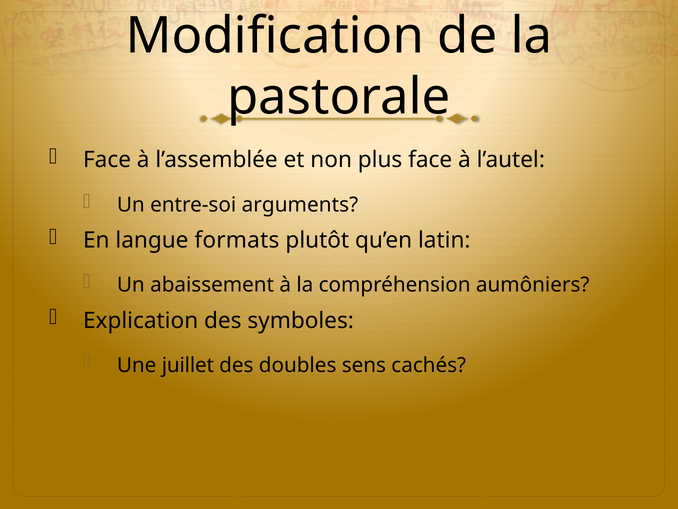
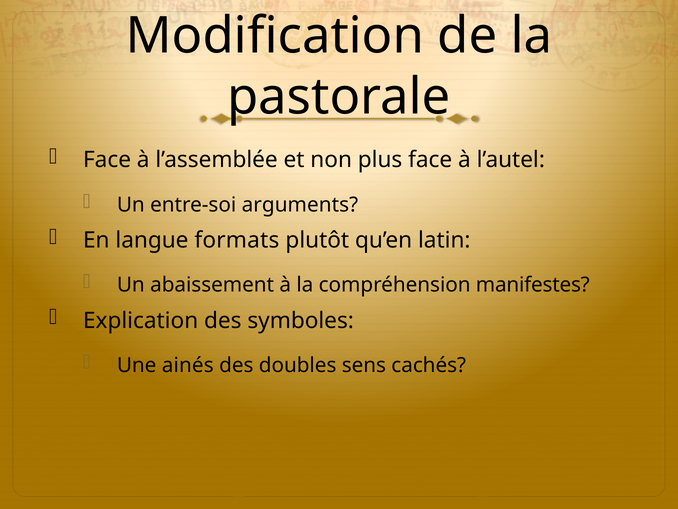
aumôniers: aumôniers -> manifestes (533, 285)
juillet: juillet -> ainés (188, 365)
